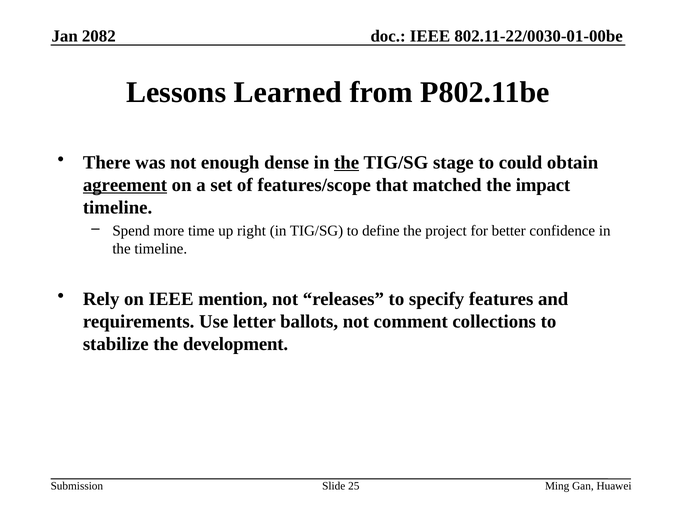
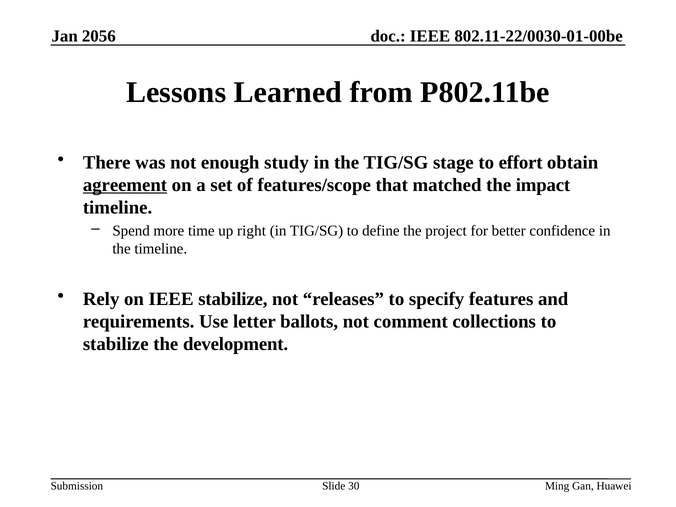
2082: 2082 -> 2056 (99, 36)
dense: dense -> study (287, 162)
the underline: present -> none (347, 162)
could: could -> effort (521, 162)
IEEE mention: mention -> stabilize (233, 299)
25: 25 -> 30 (354, 486)
